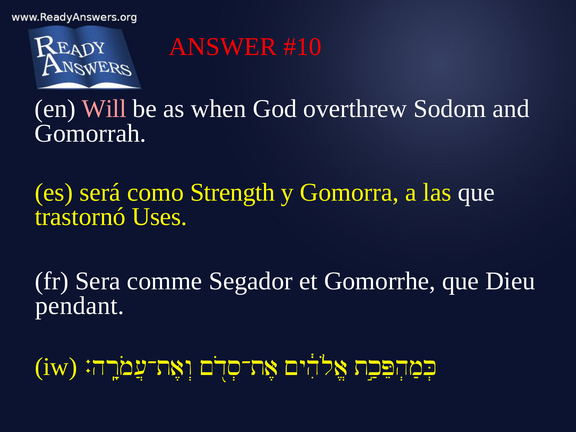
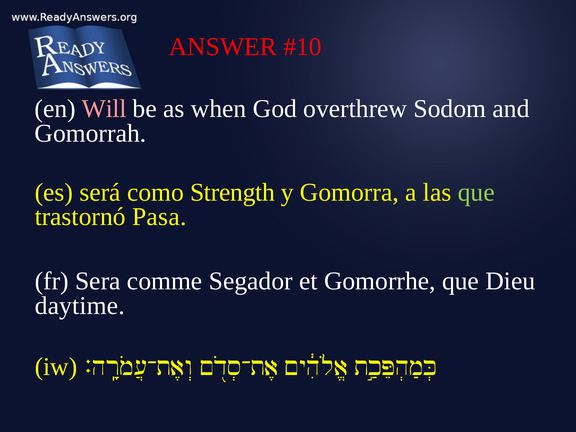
que colour: white -> light green (476, 192)
Uses: Uses -> Pasa (159, 217)
pendant: pendant -> daytime (80, 306)
